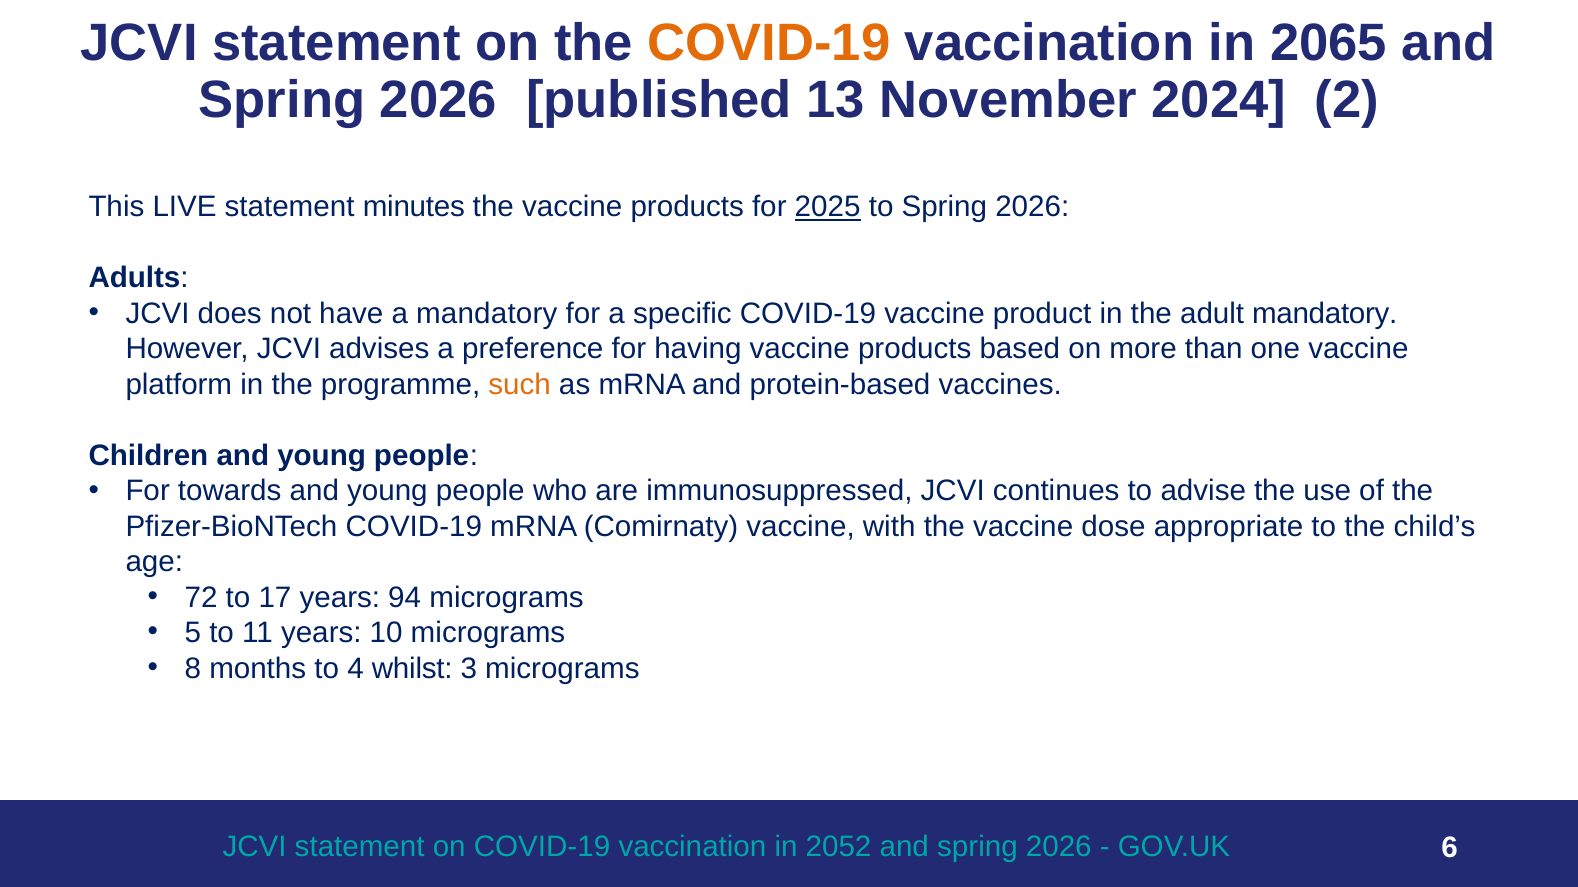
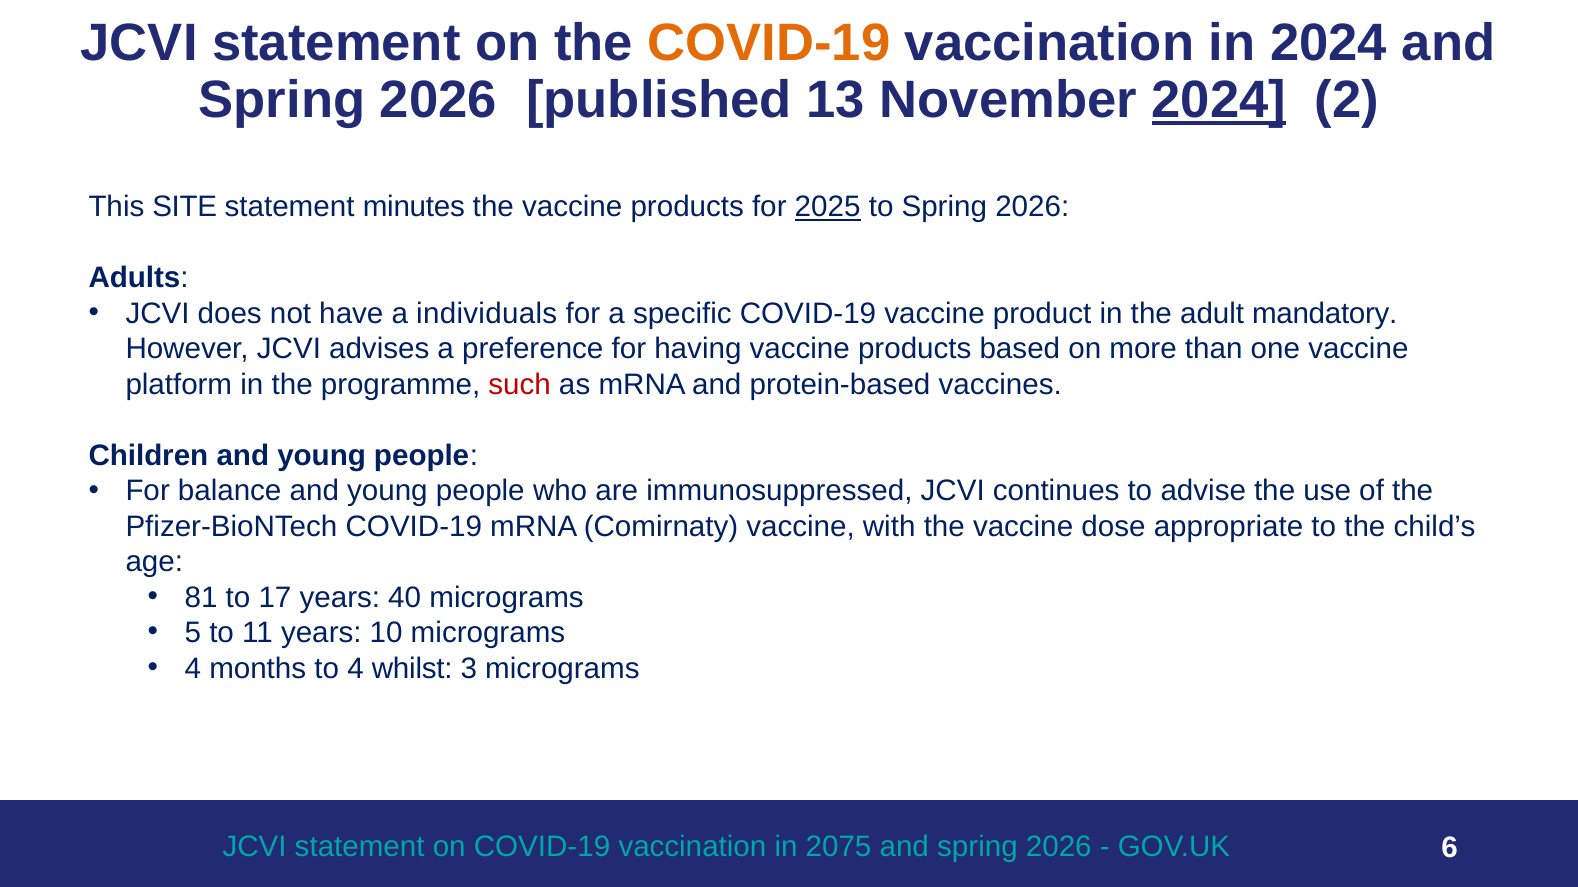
in 2065: 2065 -> 2024 (1329, 44)
2024 underline: none -> present (1219, 101)
LIVE: LIVE -> SITE (185, 207)
a mandatory: mandatory -> individuals (487, 314)
such colour: orange -> red (520, 385)
towards: towards -> balance (230, 491)
72: 72 -> 81 (201, 598)
94: 94 -> 40 (405, 598)
8: 8 -> 4 (193, 669)
2052: 2052 -> 2075 (839, 848)
